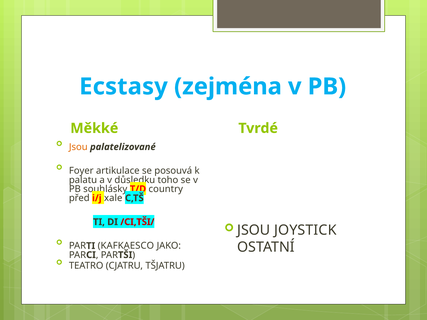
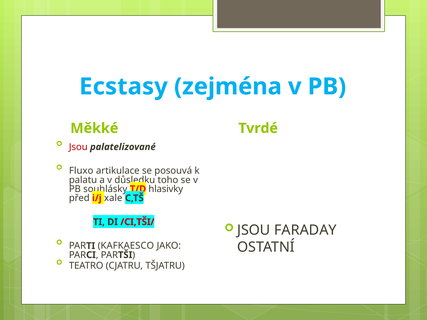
Jsou colour: orange -> red (78, 147)
Foyer: Foyer -> Fluxo (81, 171)
country: country -> hlasivky (166, 189)
JOYSTICK: JOYSTICK -> FARADAY (305, 230)
